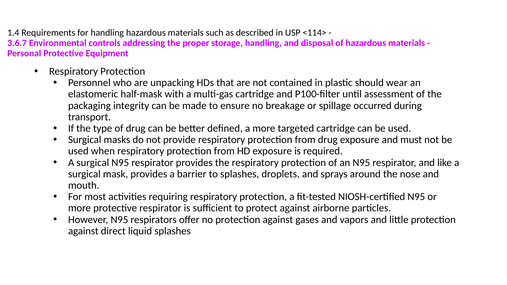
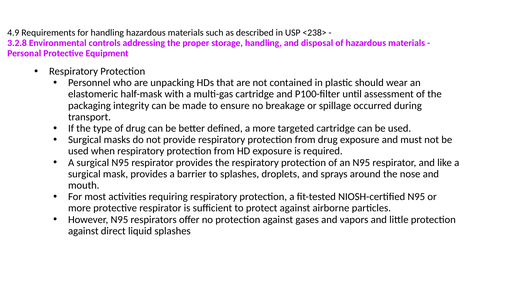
1.4: 1.4 -> 4.9 (13, 33)
<114>: <114> -> <238> (315, 33)
3.6.7: 3.6.7 -> 3.2.8 (17, 43)
